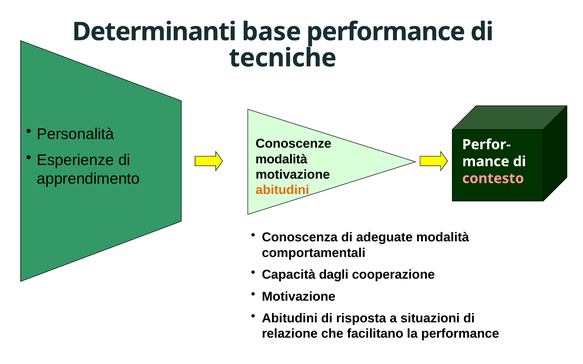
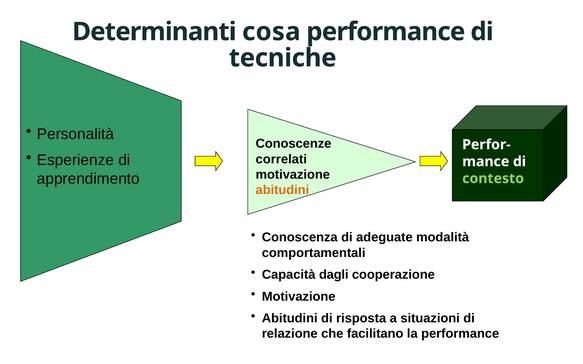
base: base -> cosa (271, 32)
modalità: modalità -> correlati (281, 159)
contesto colour: pink -> light green (493, 179)
